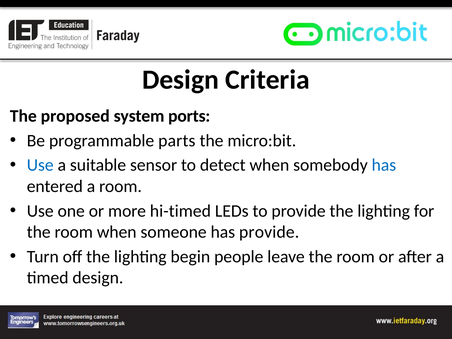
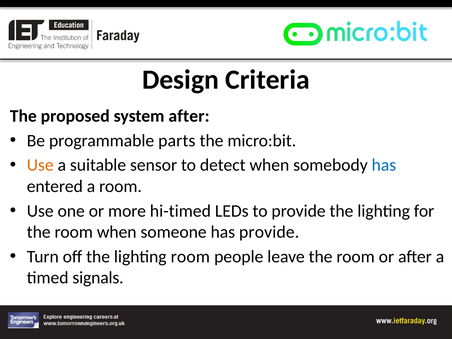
system ports: ports -> after (189, 116)
Use colour: blue -> orange (40, 165)
lighting begin: begin -> room (190, 257)
timed design: design -> signals (98, 278)
